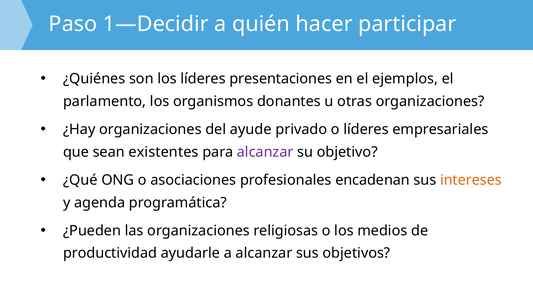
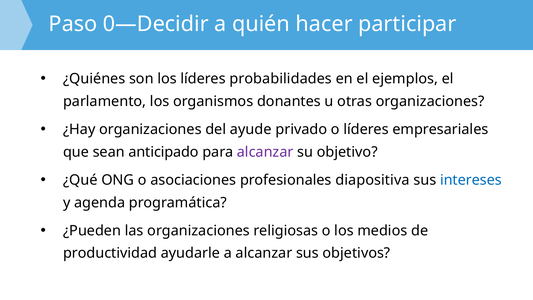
1—Decidir: 1—Decidir -> 0—Decidir (156, 24)
presentaciones: presentaciones -> probabilidades (281, 79)
existentes: existentes -> anticipado (164, 152)
encadenan: encadenan -> diapositiva (373, 180)
intereses colour: orange -> blue (471, 180)
